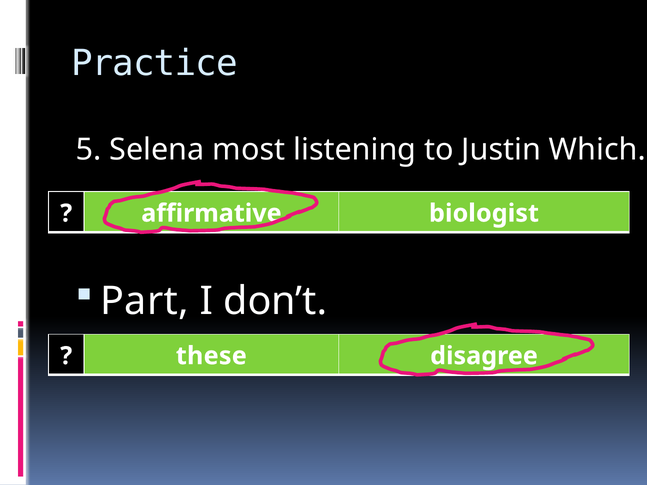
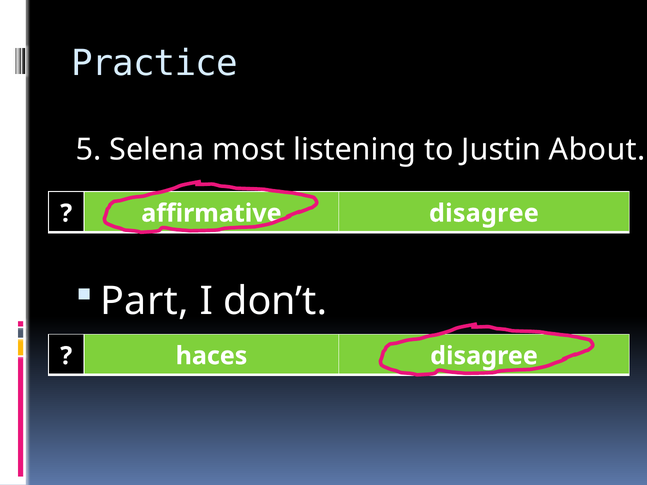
Which: Which -> About (597, 150)
biologist: biologist -> disagree (484, 213)
these: these -> haces (211, 356)
